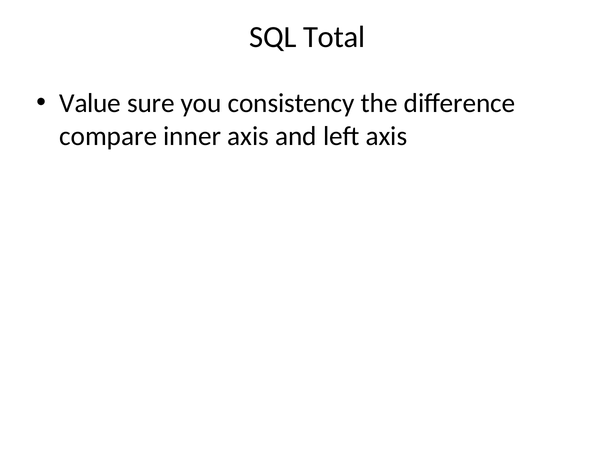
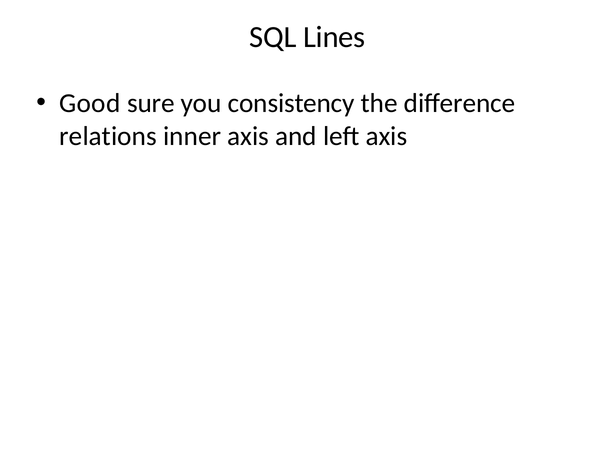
Total: Total -> Lines (334, 37)
Value: Value -> Good (90, 103)
compare: compare -> relations (108, 136)
